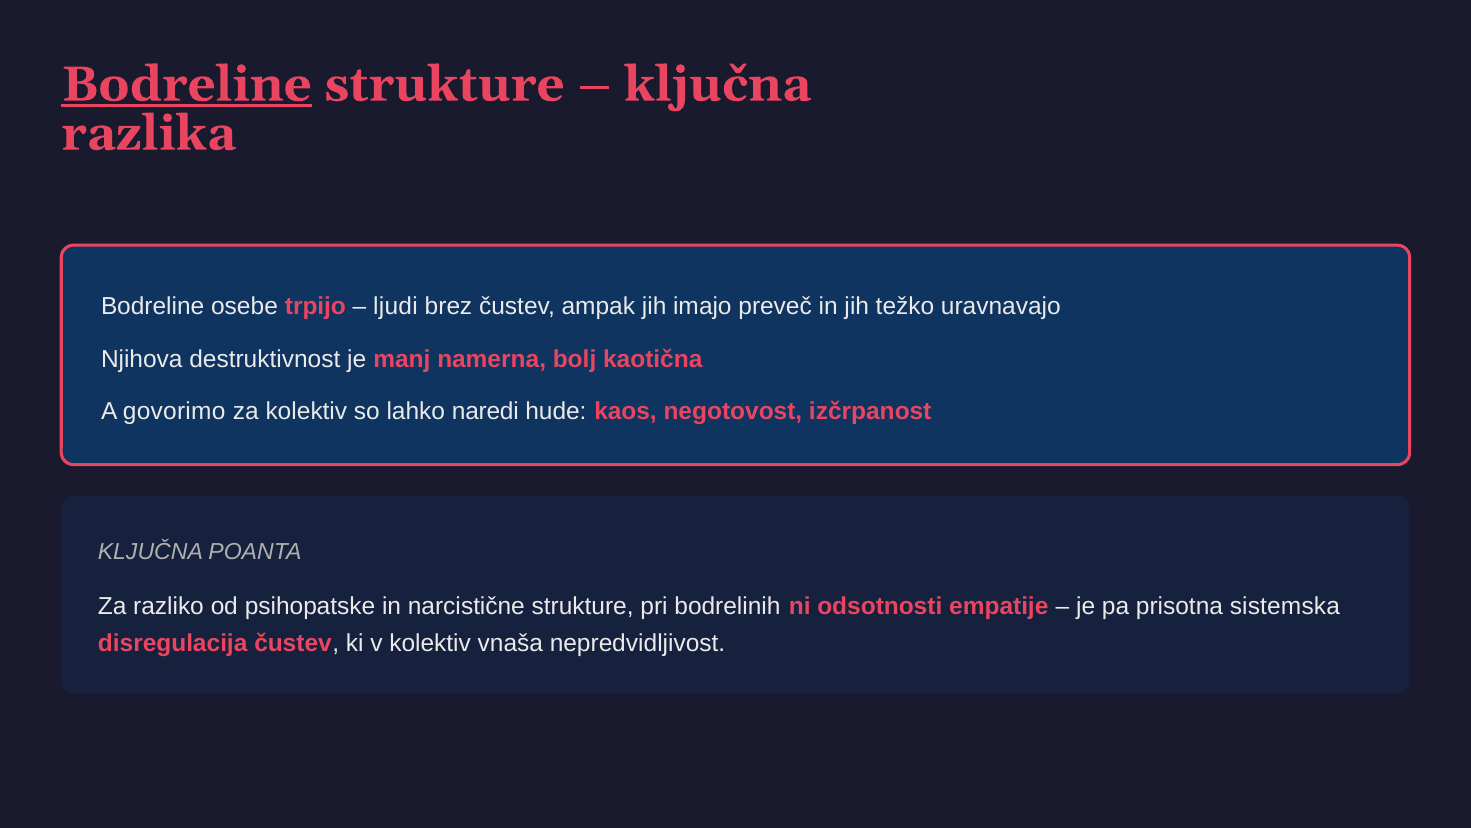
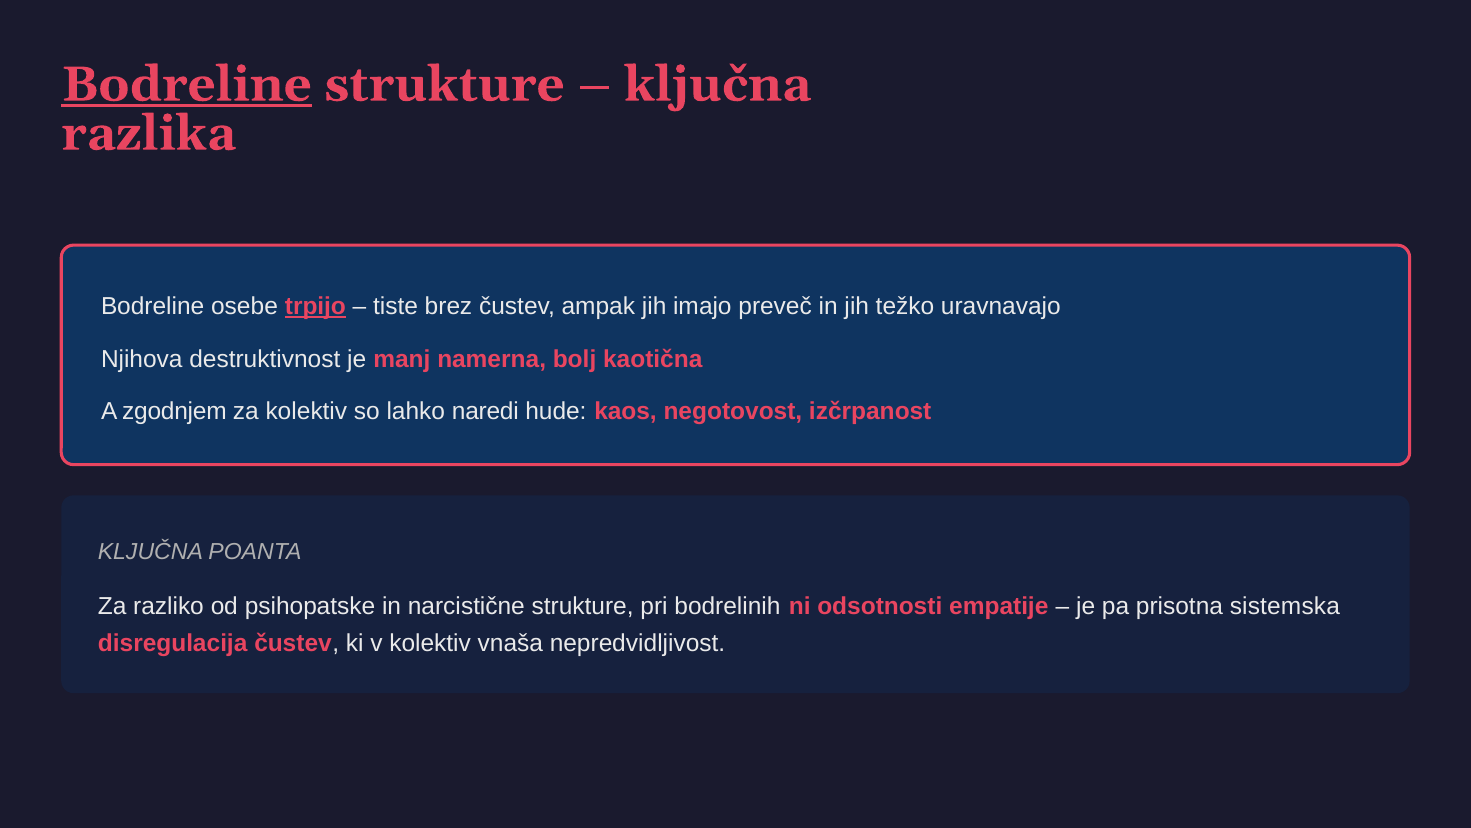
trpijo underline: none -> present (315, 306)
ljudi: ljudi -> tiste (396, 306)
govorimo: govorimo -> zgodnjem (174, 412)
